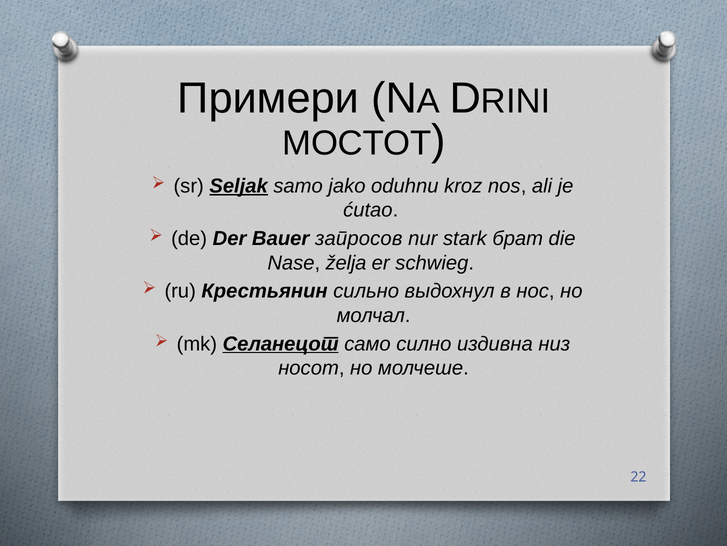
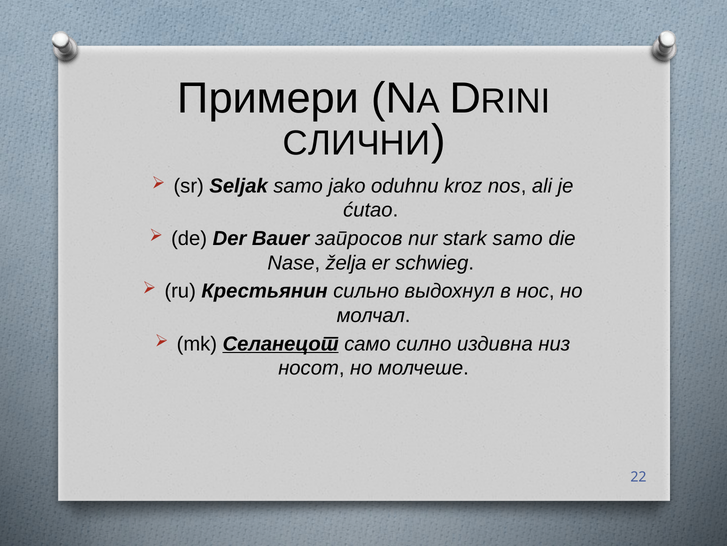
МОСТОТ: МОСТОТ -> СЛИЧНИ (357, 143)
Seljak underline: present -> none (239, 186)
stark брат: брат -> samo (518, 238)
